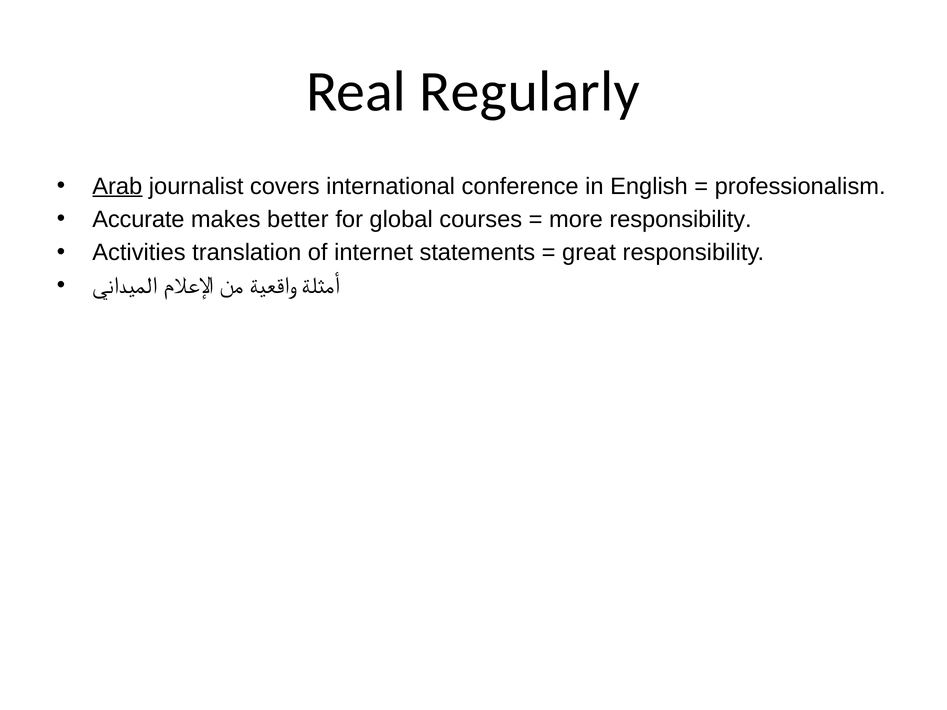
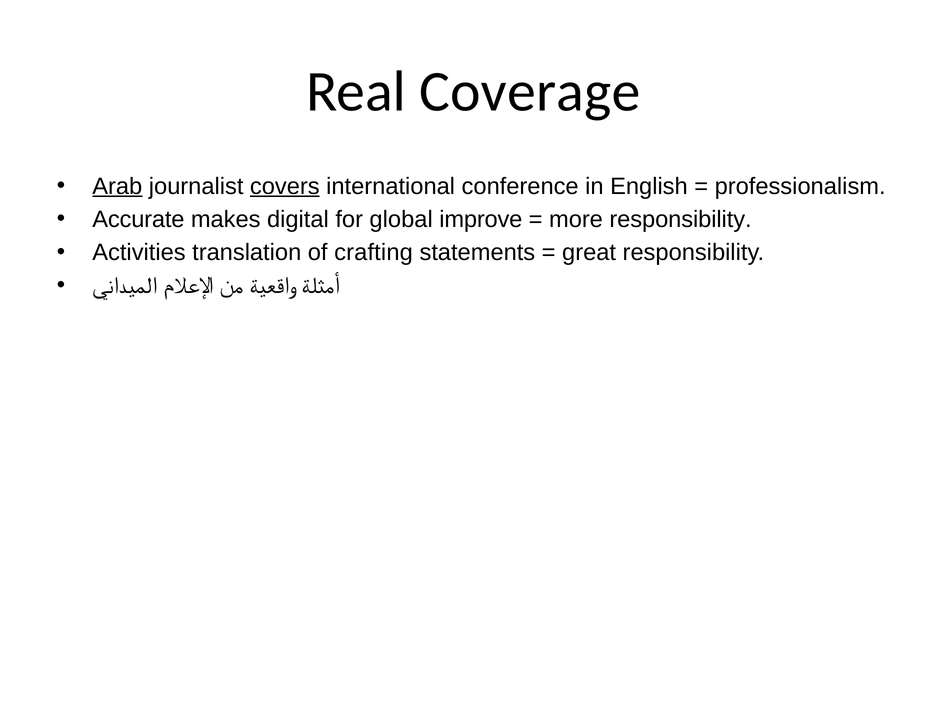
Regularly: Regularly -> Coverage (530, 92)
covers underline: none -> present (285, 186)
better: better -> digital (298, 219)
courses: courses -> improve (481, 219)
internet: internet -> crafting (374, 253)
